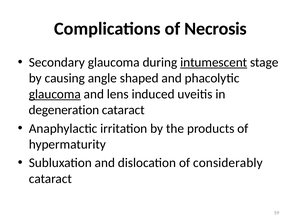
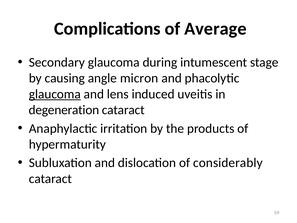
Necrosis: Necrosis -> Average (215, 29)
intumescent underline: present -> none (214, 62)
shaped: shaped -> micron (139, 78)
